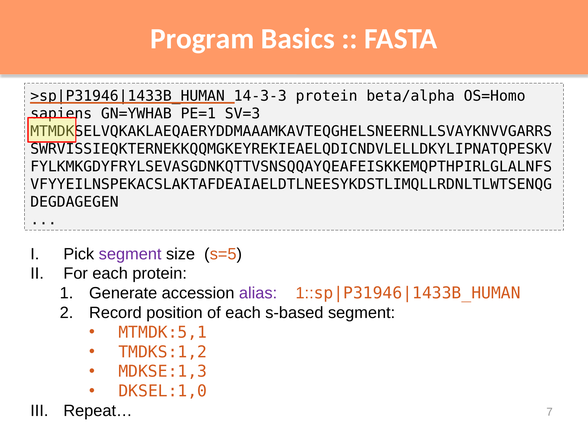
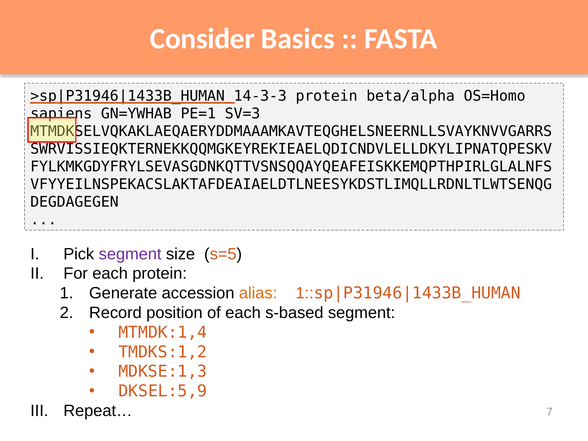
Program: Program -> Consider (202, 39)
alias colour: purple -> orange (258, 293)
MTMDK:5,1: MTMDK:5,1 -> MTMDK:1,4 (163, 332)
DKSEL:1,0: DKSEL:1,0 -> DKSEL:5,9 (163, 391)
